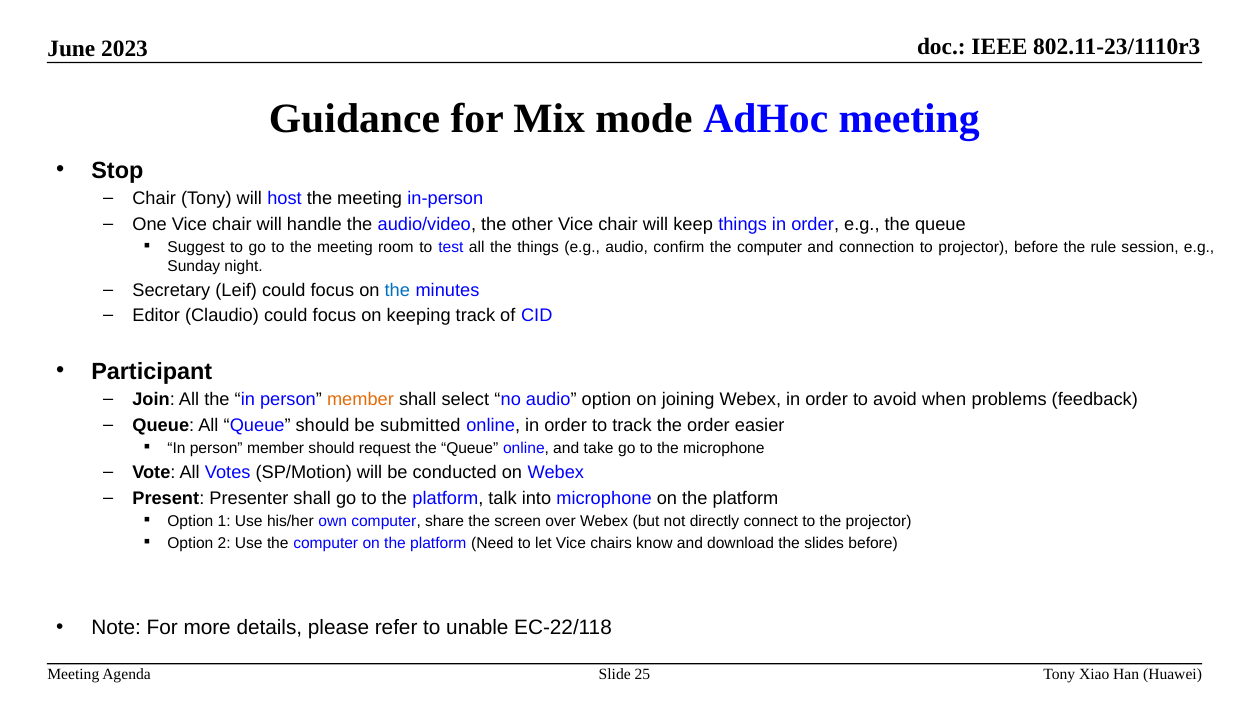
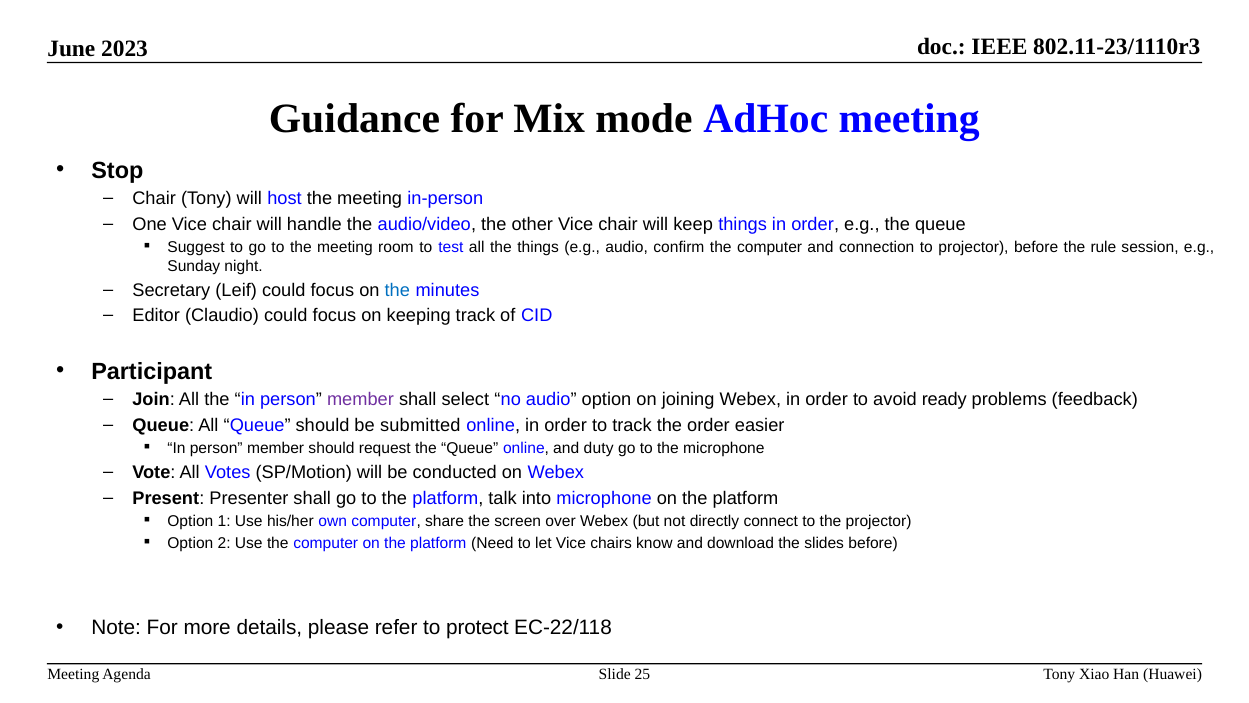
member colour: orange -> purple (360, 400)
when: when -> ready (944, 400)
take: take -> duty (599, 448)
unable: unable -> protect (477, 628)
